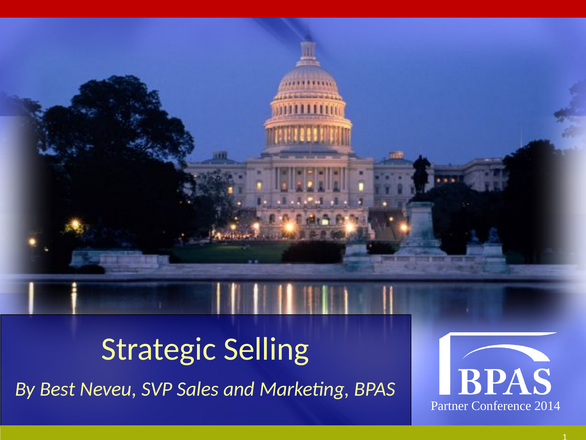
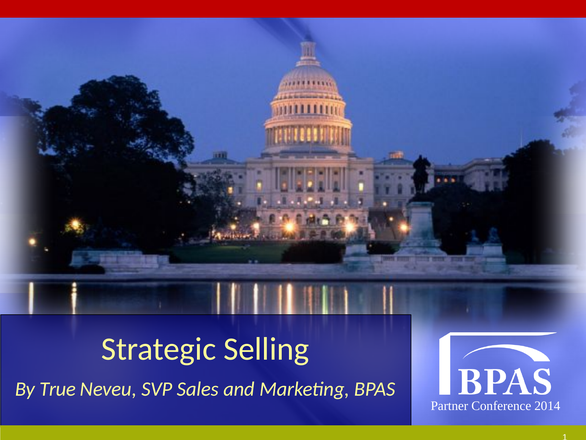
Best: Best -> True (58, 389)
